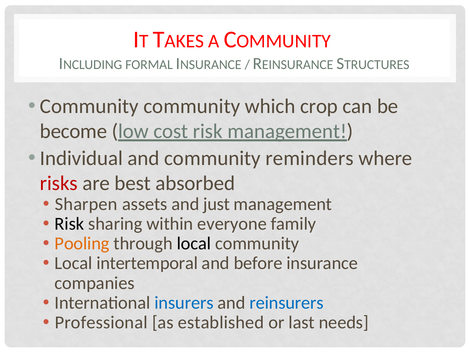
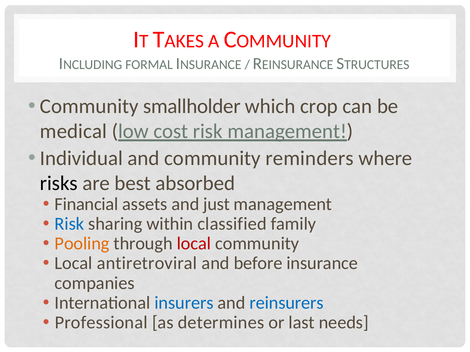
Community community: community -> smallholder (192, 106)
become: become -> medical (73, 131)
risks colour: red -> black (59, 184)
Sharpen: Sharpen -> Financial (86, 204)
Risk colour: black -> blue (69, 224)
everyone: everyone -> classified (232, 224)
local colour: black -> red (194, 244)
intertemporal: intertemporal -> antiretroviral (147, 264)
established: established -> determines (221, 323)
